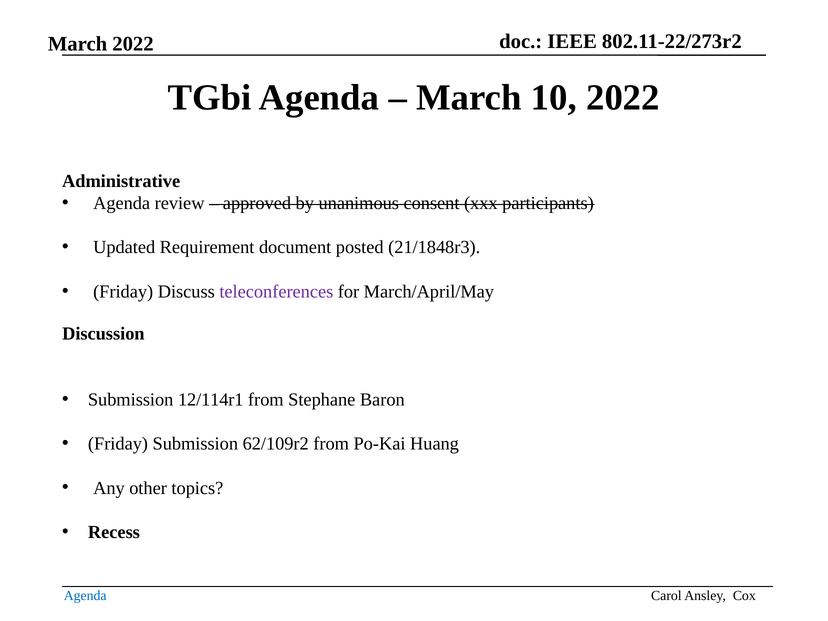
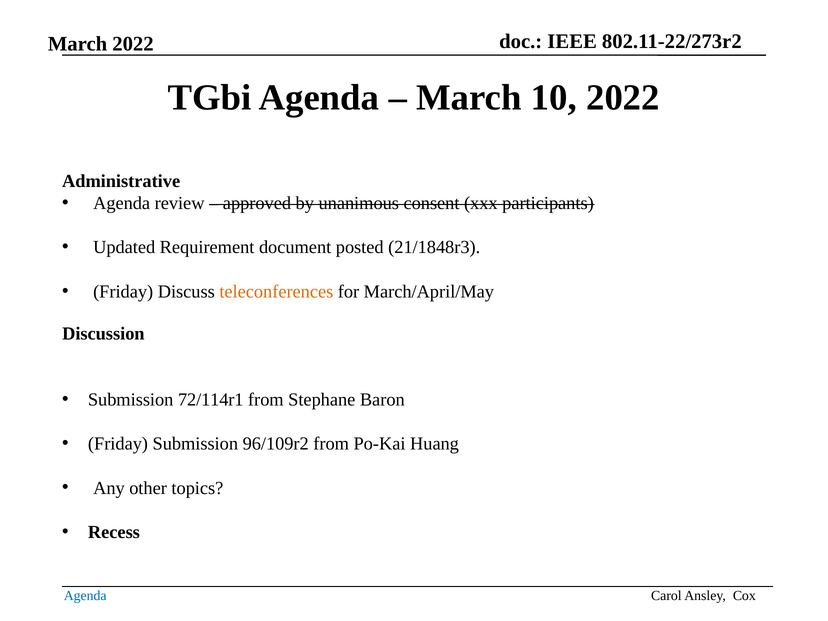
teleconferences colour: purple -> orange (276, 291)
12/114r1: 12/114r1 -> 72/114r1 (211, 400)
62/109r2: 62/109r2 -> 96/109r2 (276, 444)
